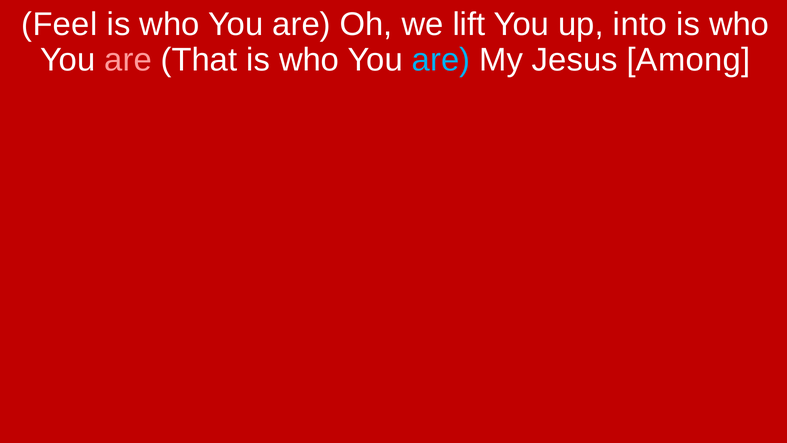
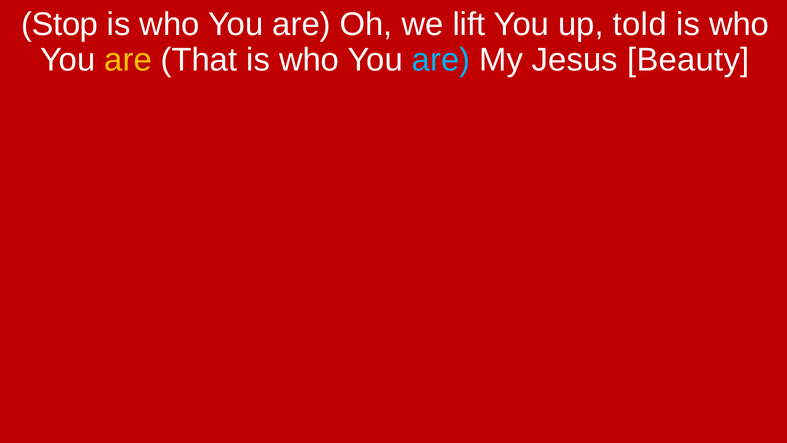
Feel: Feel -> Stop (60, 24)
into: into -> told (640, 24)
are colour: pink -> yellow (128, 60)
Among: Among -> Beauty (688, 60)
